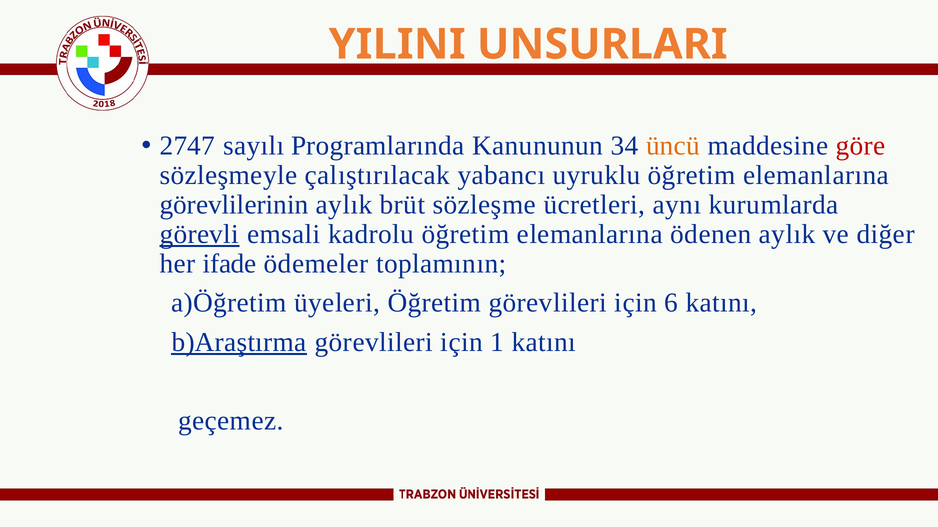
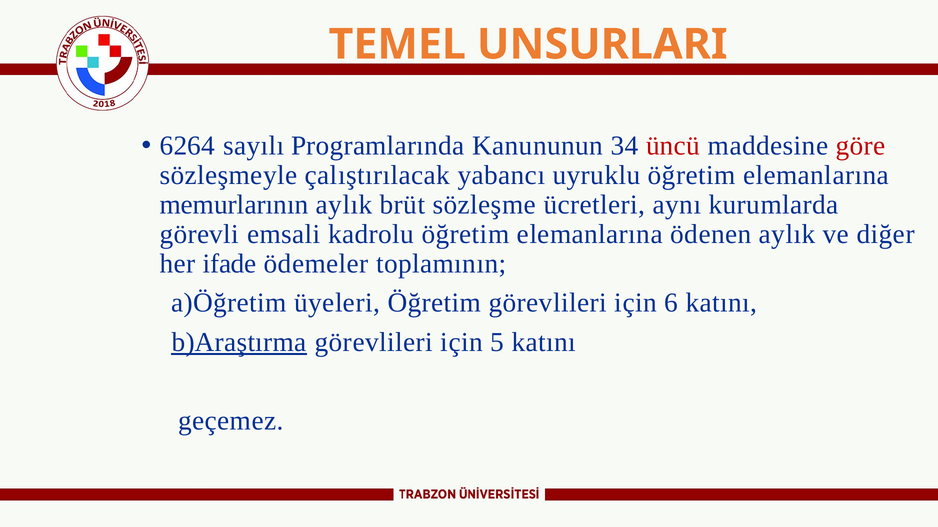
YILINI: YILINI -> TEMEL (397, 44)
2747: 2747 -> 6264 (187, 146)
üncü colour: orange -> red (673, 146)
görevlilerinin: görevlilerinin -> memurlarının (234, 205)
görevli underline: present -> none (199, 235)
1: 1 -> 5 (497, 343)
